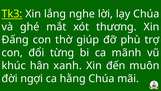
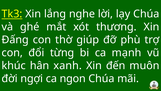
mãnh: mãnh -> mạnh (127, 52)
hằng: hằng -> ngon (73, 78)
